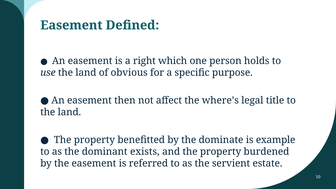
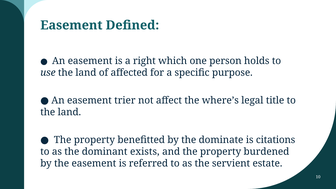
obvious: obvious -> affected (129, 73)
then: then -> trier (125, 100)
example: example -> citations (276, 140)
